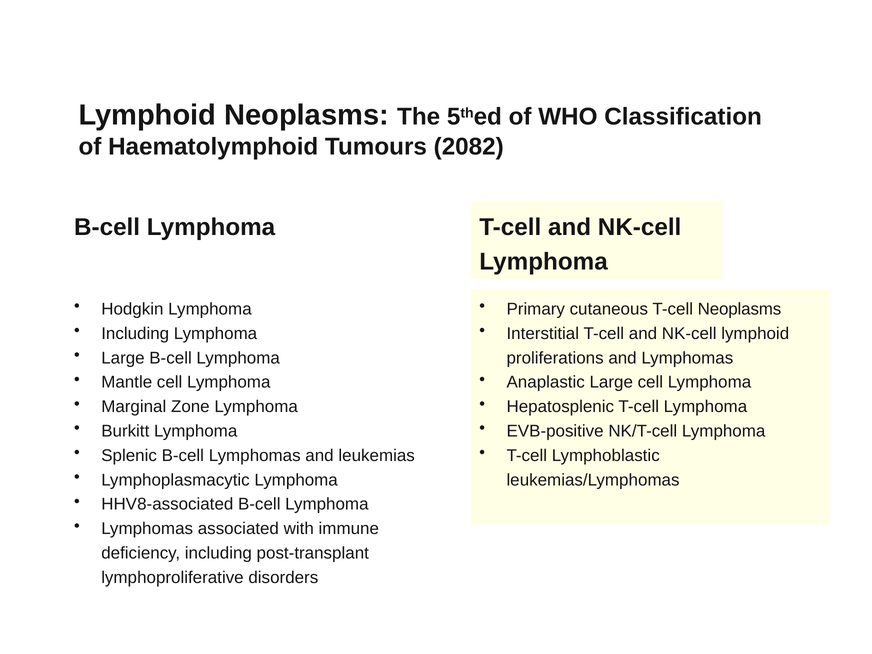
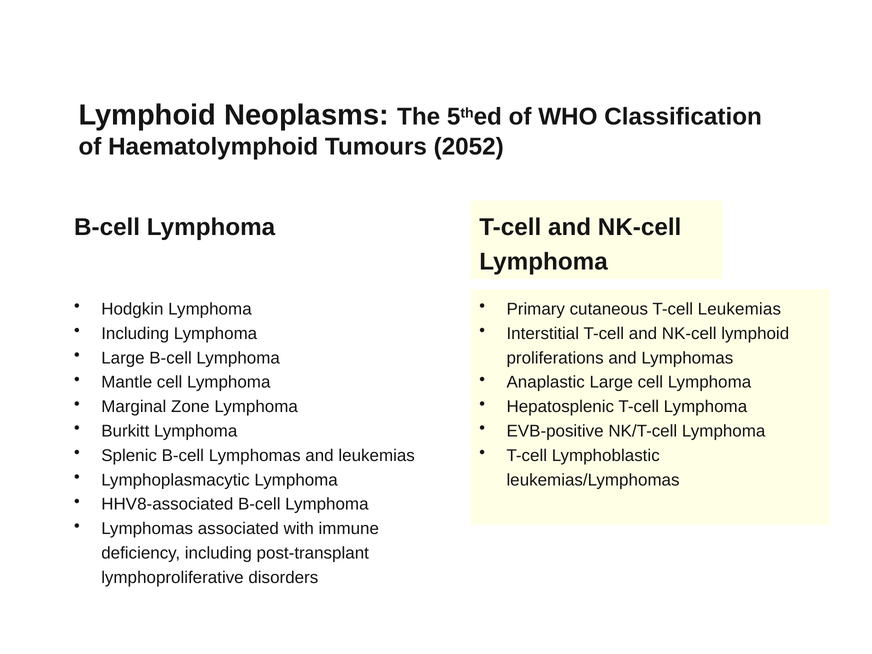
2082: 2082 -> 2052 (469, 147)
T-cell Neoplasms: Neoplasms -> Leukemias (739, 309)
